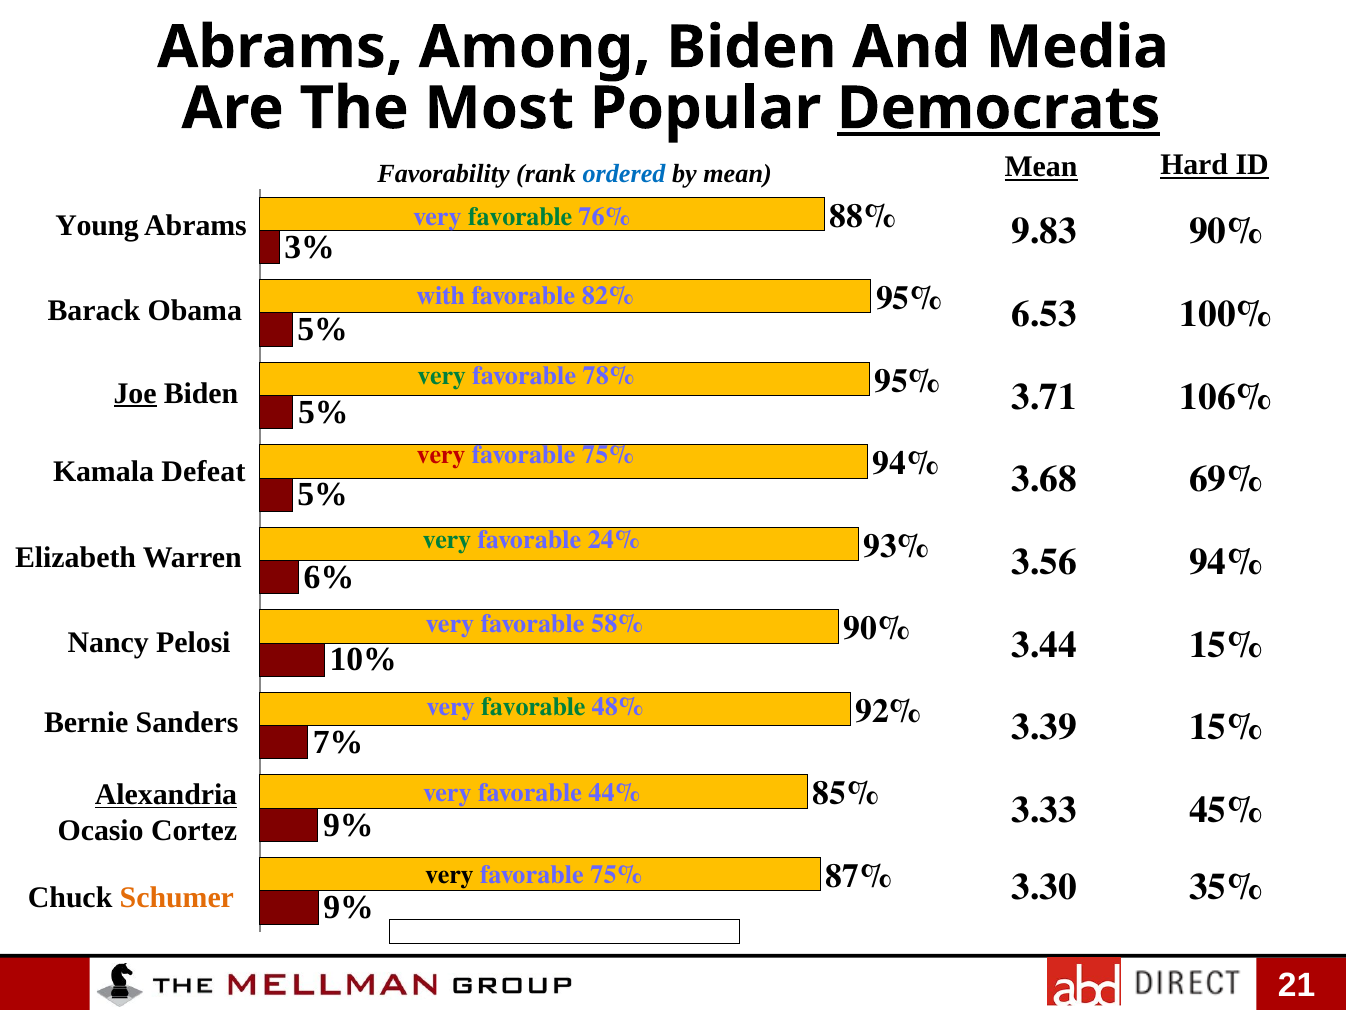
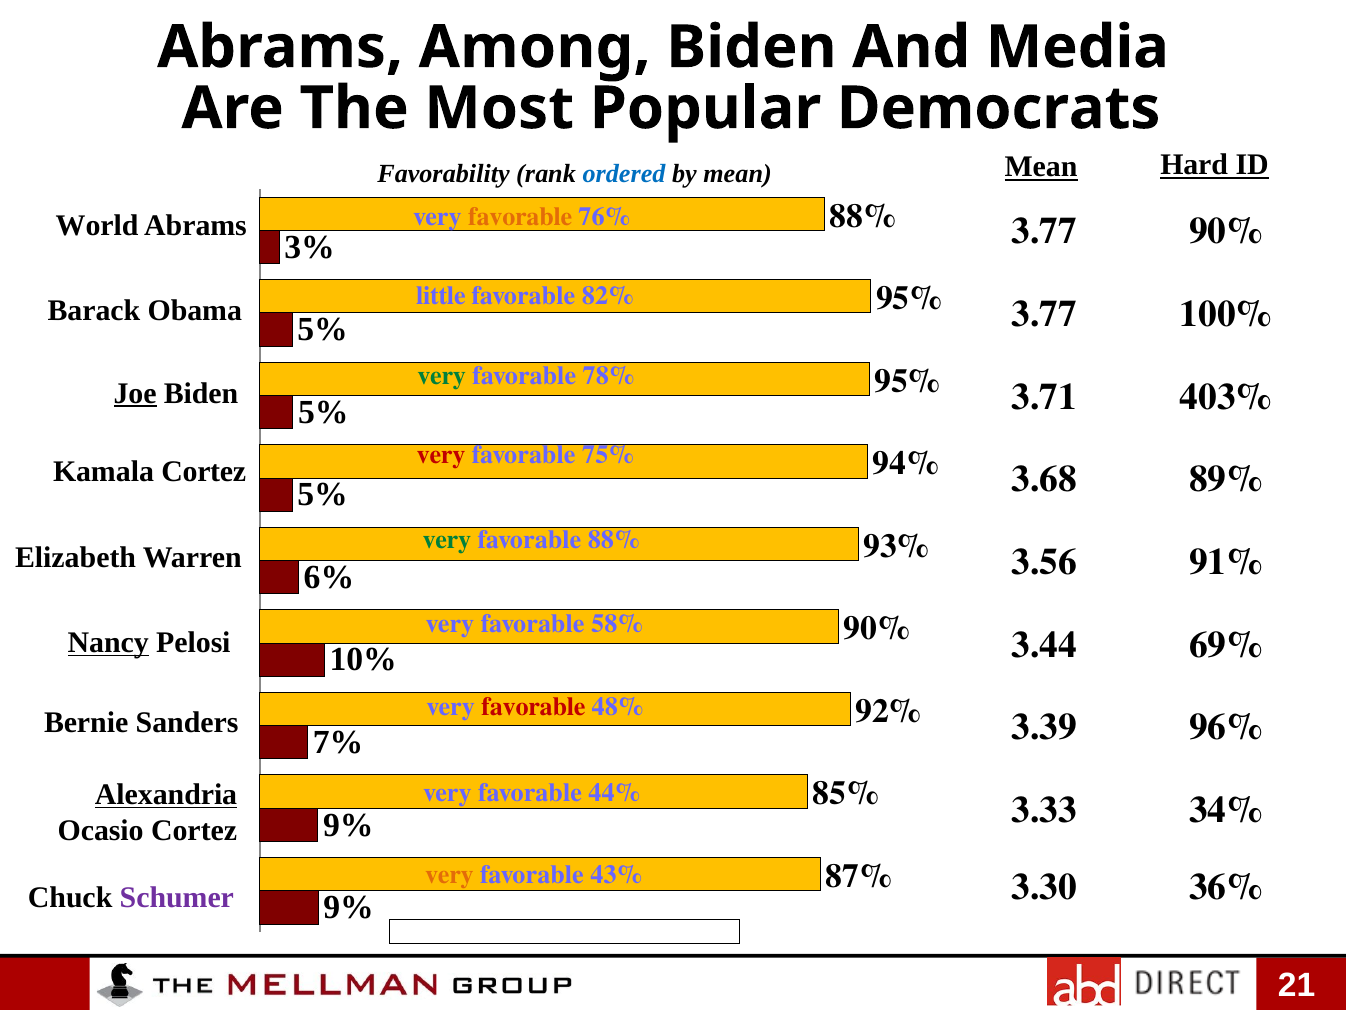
Democrats underline: present -> none (999, 108)
favorable colour: green -> orange (520, 217)
Young: Young -> World (97, 225)
Abrams 9.83: 9.83 -> 3.77 (1044, 231)
with: with -> little (441, 296)
6.53: 6.53 -> 3.77 (1044, 314)
106%: 106% -> 403% (1227, 397)
Kamala Defeat: Defeat -> Cortez (204, 471)
69%: 69% -> 89% (1226, 479)
favorable 24%: 24% -> 88% (614, 540)
3.56 94%: 94% -> 91% (1226, 562)
Nancy underline: none -> present (108, 642)
3.44 15%: 15% -> 69% (1226, 644)
favorable colour: green -> red (533, 706)
3.39 15%: 15% -> 96% (1226, 727)
45%: 45% -> 34% (1226, 810)
very colour: black -> orange (449, 874)
75%: 75% -> 43% (617, 874)
35%: 35% -> 36% (1226, 887)
Schumer colour: orange -> purple (177, 898)
